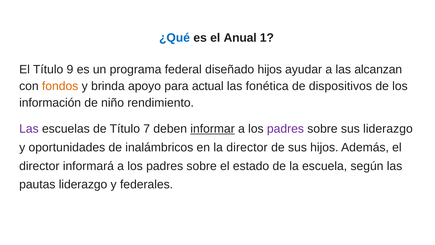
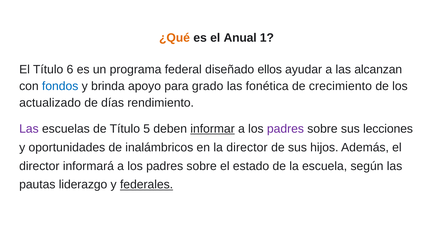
¿Qué colour: blue -> orange (175, 38)
9: 9 -> 6 (70, 69)
diseñado hijos: hijos -> ellos (270, 69)
fondos colour: orange -> blue (60, 86)
actual: actual -> grado (208, 86)
dispositivos: dispositivos -> crecimiento (340, 86)
información: información -> actualizado (50, 103)
niño: niño -> días (113, 103)
7: 7 -> 5 (147, 129)
sus liderazgo: liderazgo -> lecciones (388, 129)
federales underline: none -> present (147, 184)
